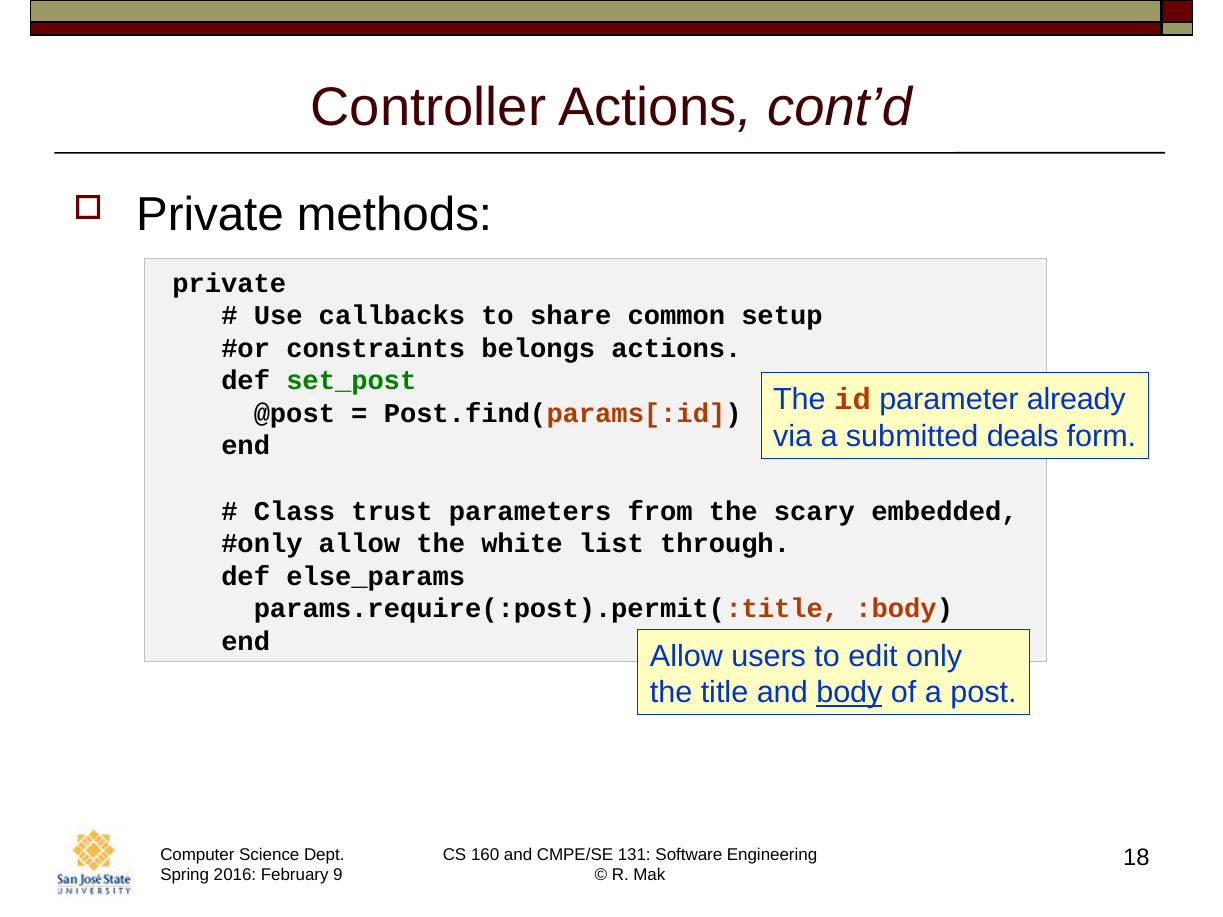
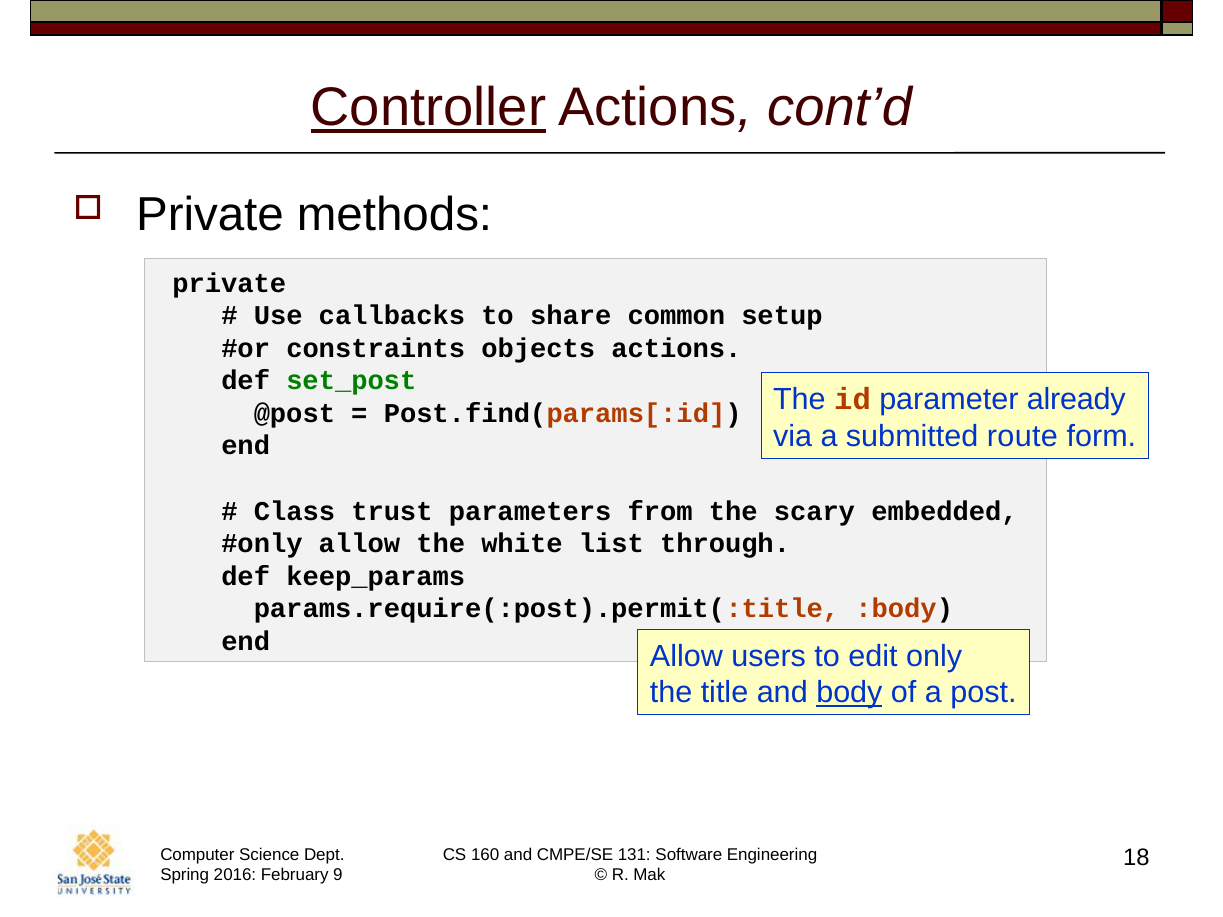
Controller underline: none -> present (428, 108)
belongs: belongs -> objects (538, 348)
deals: deals -> route (1022, 436)
else_params: else_params -> keep_params (376, 577)
